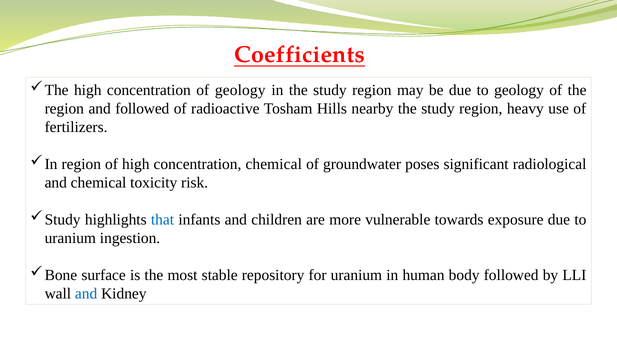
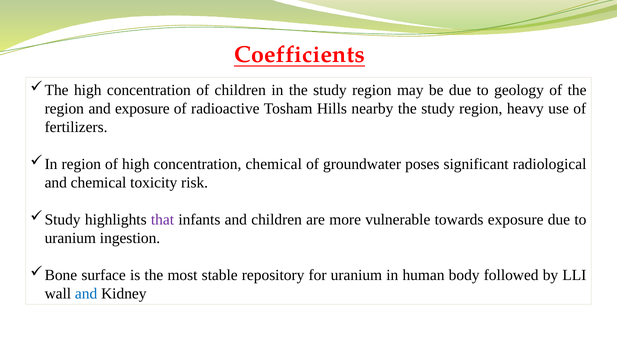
of geology: geology -> children (240, 90)
and followed: followed -> exposure (142, 109)
that colour: blue -> purple (163, 220)
